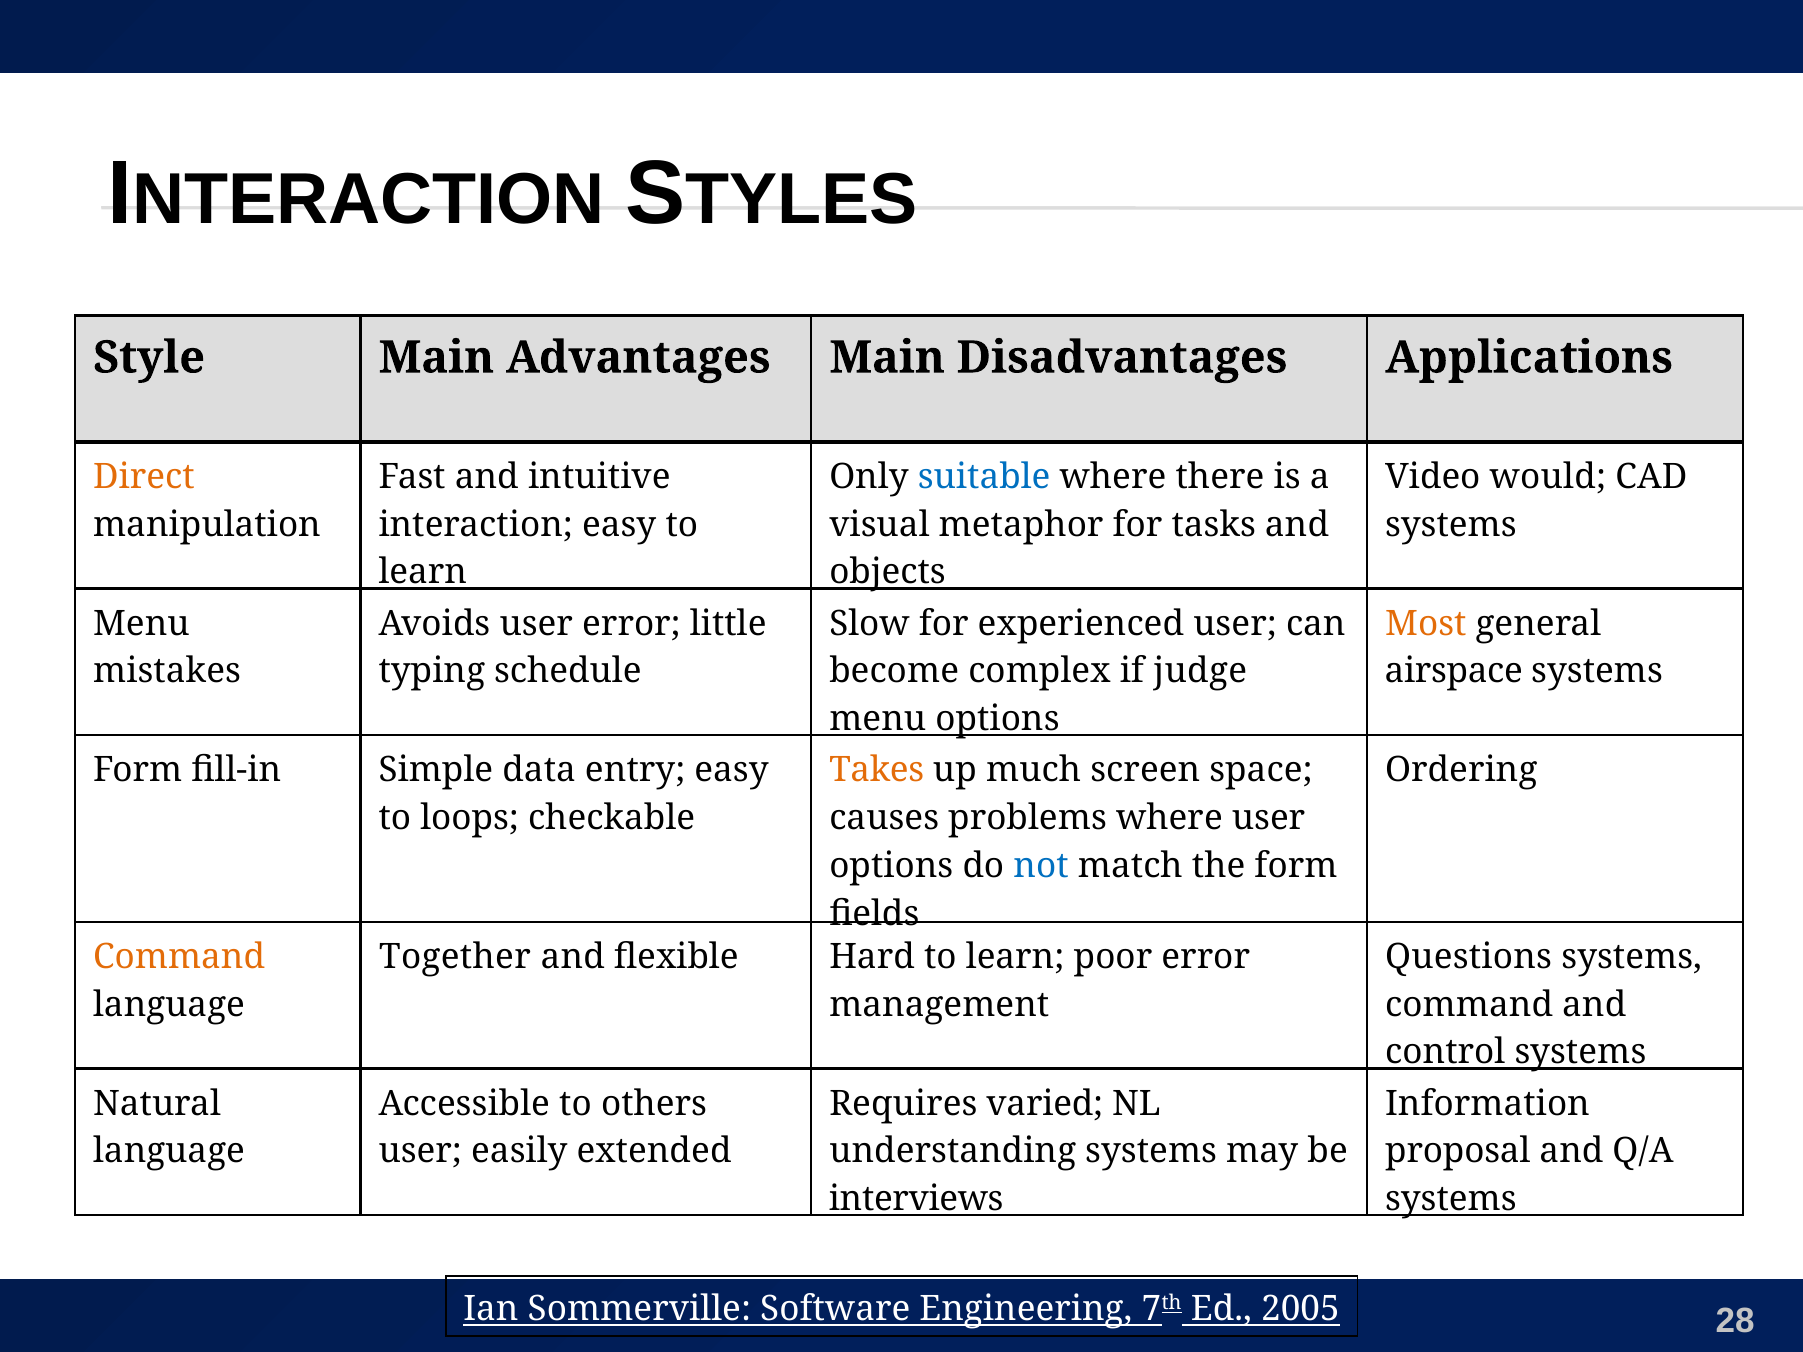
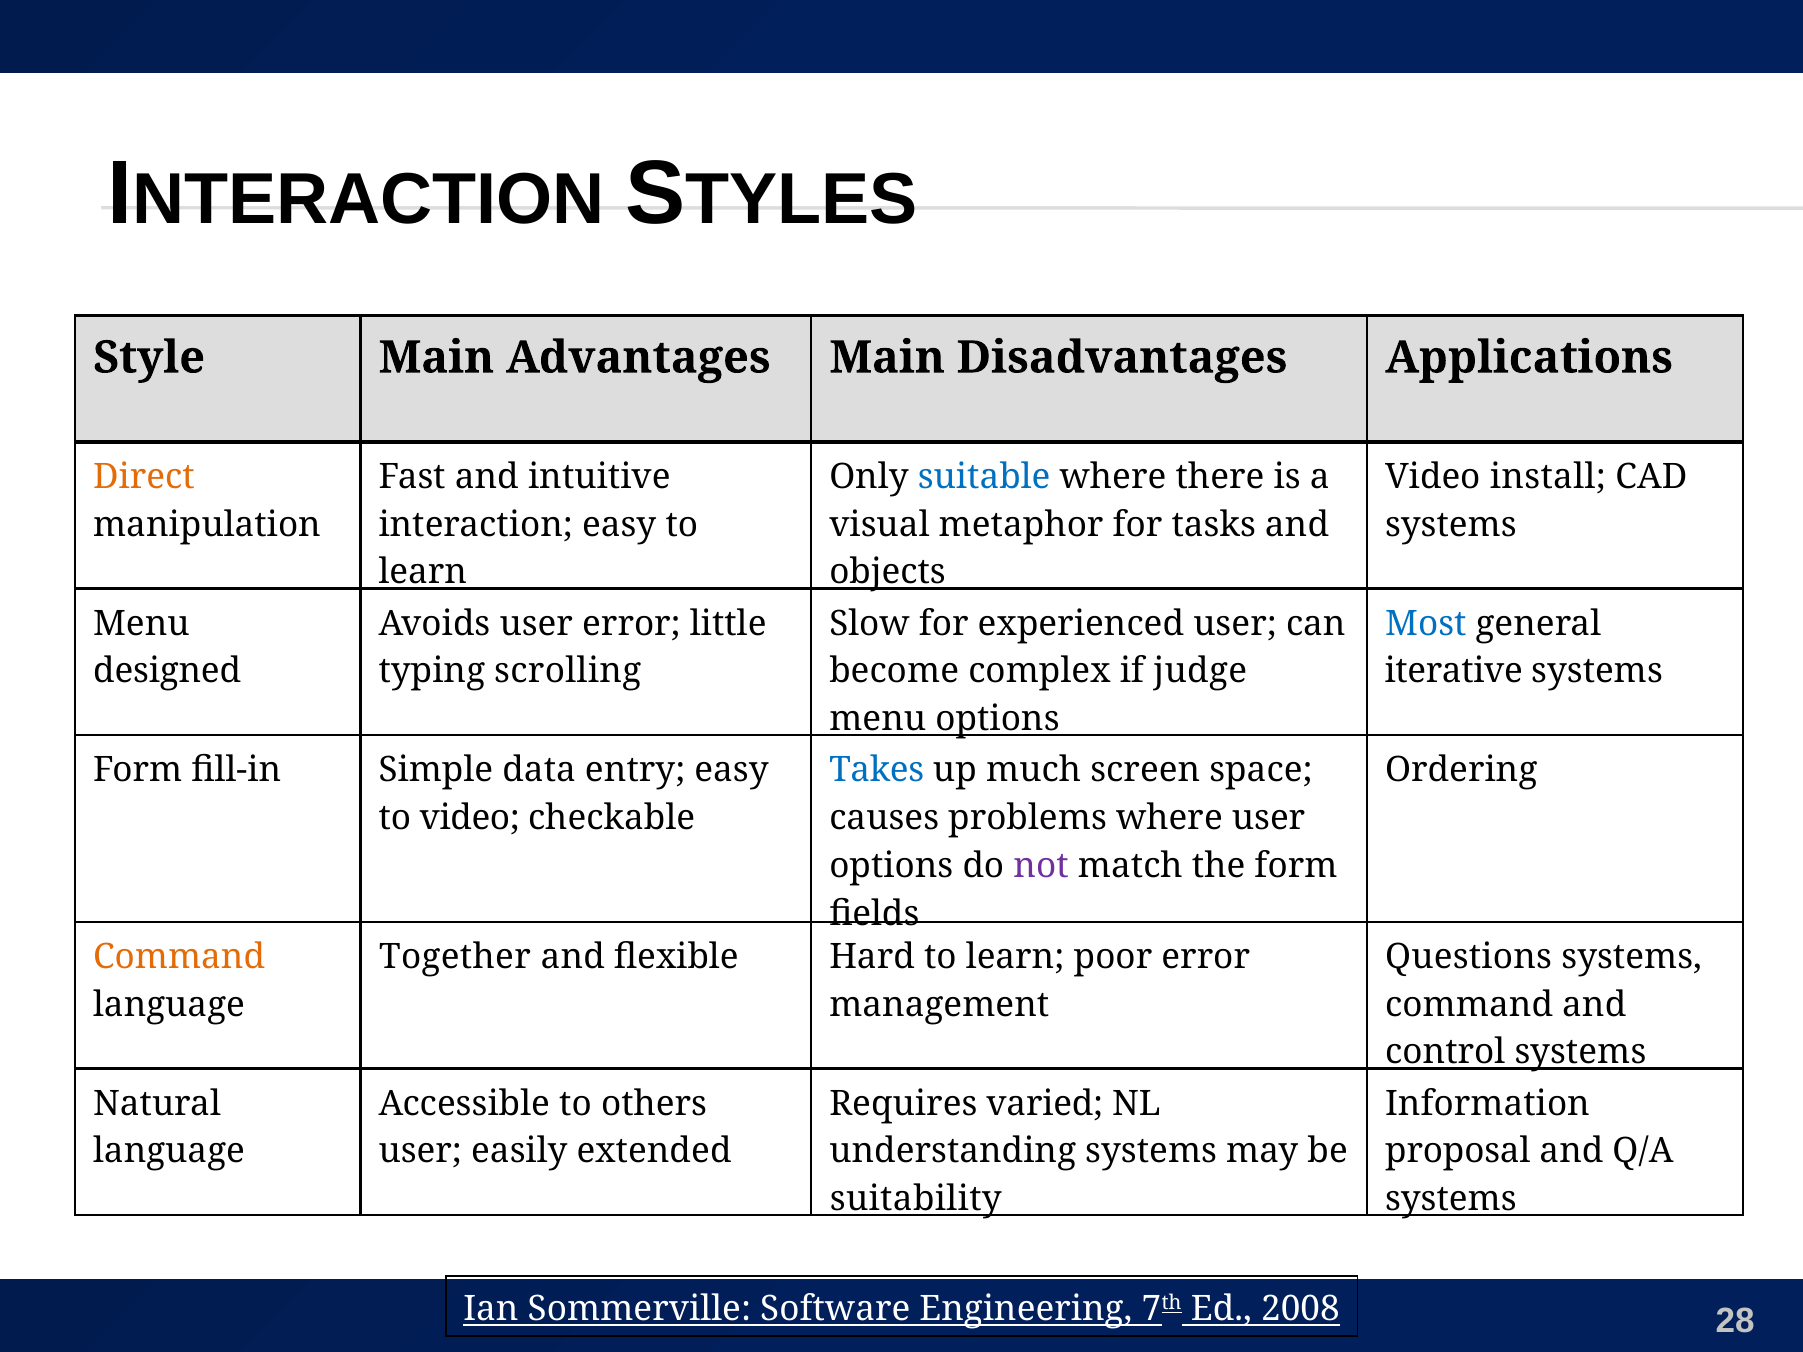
would: would -> install (1548, 477)
Most colour: orange -> blue (1426, 624)
mistakes: mistakes -> designed (167, 671)
schedule: schedule -> scrolling (568, 671)
airspace: airspace -> iterative (1454, 671)
Takes colour: orange -> blue (877, 770)
to loops: loops -> video (470, 818)
not colour: blue -> purple (1041, 866)
interviews: interviews -> suitability (916, 1199)
2005: 2005 -> 2008 (1300, 1309)
